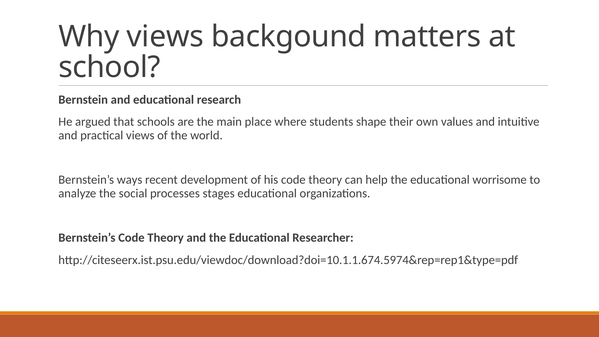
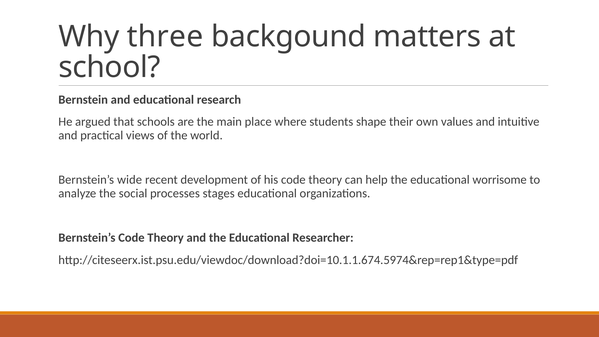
Why views: views -> three (165, 37)
ways: ways -> wide (130, 180)
